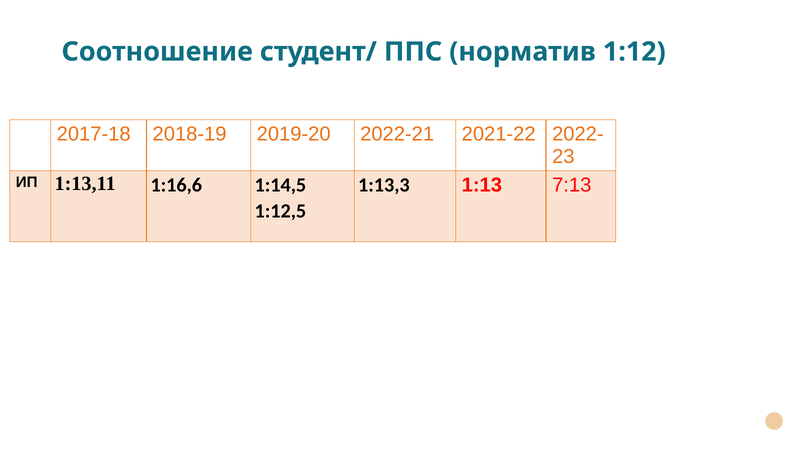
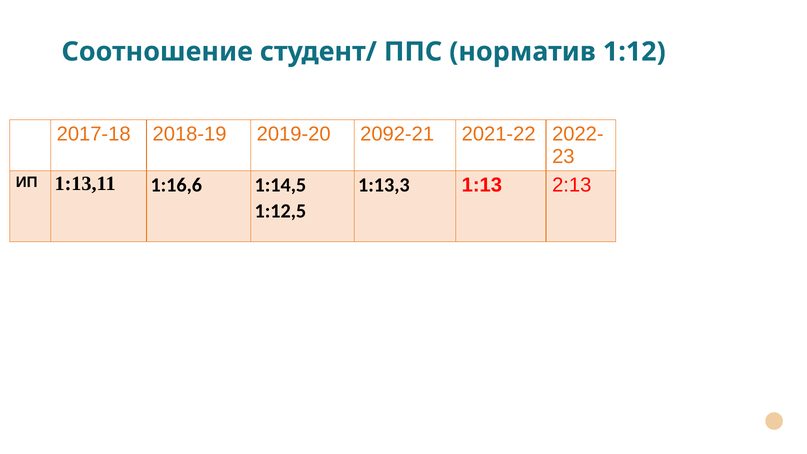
2022-21: 2022-21 -> 2092-21 (397, 134)
7:13: 7:13 -> 2:13 (572, 185)
